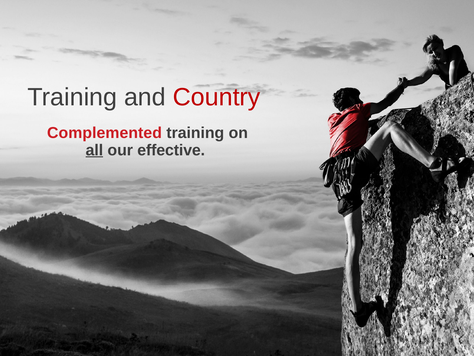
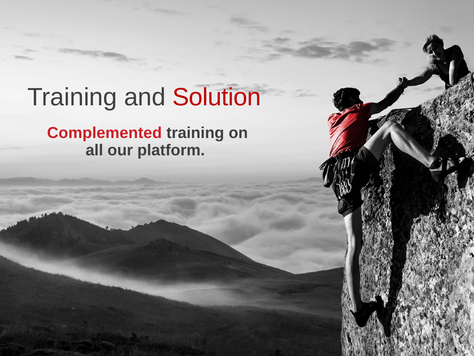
Country: Country -> Solution (217, 97)
all underline: present -> none (94, 150)
effective: effective -> platform (171, 150)
